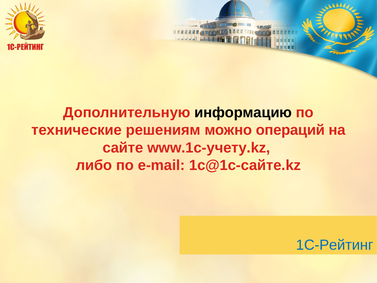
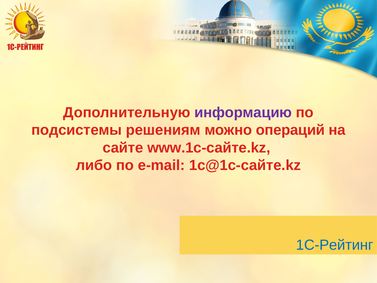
информацию colour: black -> purple (243, 112)
технические: технические -> подсистемы (77, 130)
www.1c-учету.kz: www.1c-учету.kz -> www.1c-сайте.kz (209, 148)
